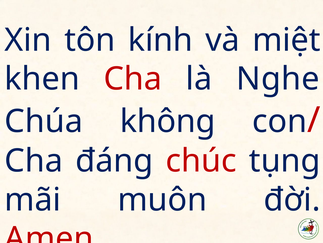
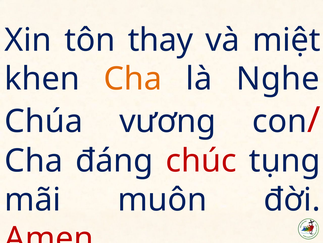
kính: kính -> thay (160, 40)
Cha colour: red -> orange (133, 79)
không: không -> vương (168, 121)
